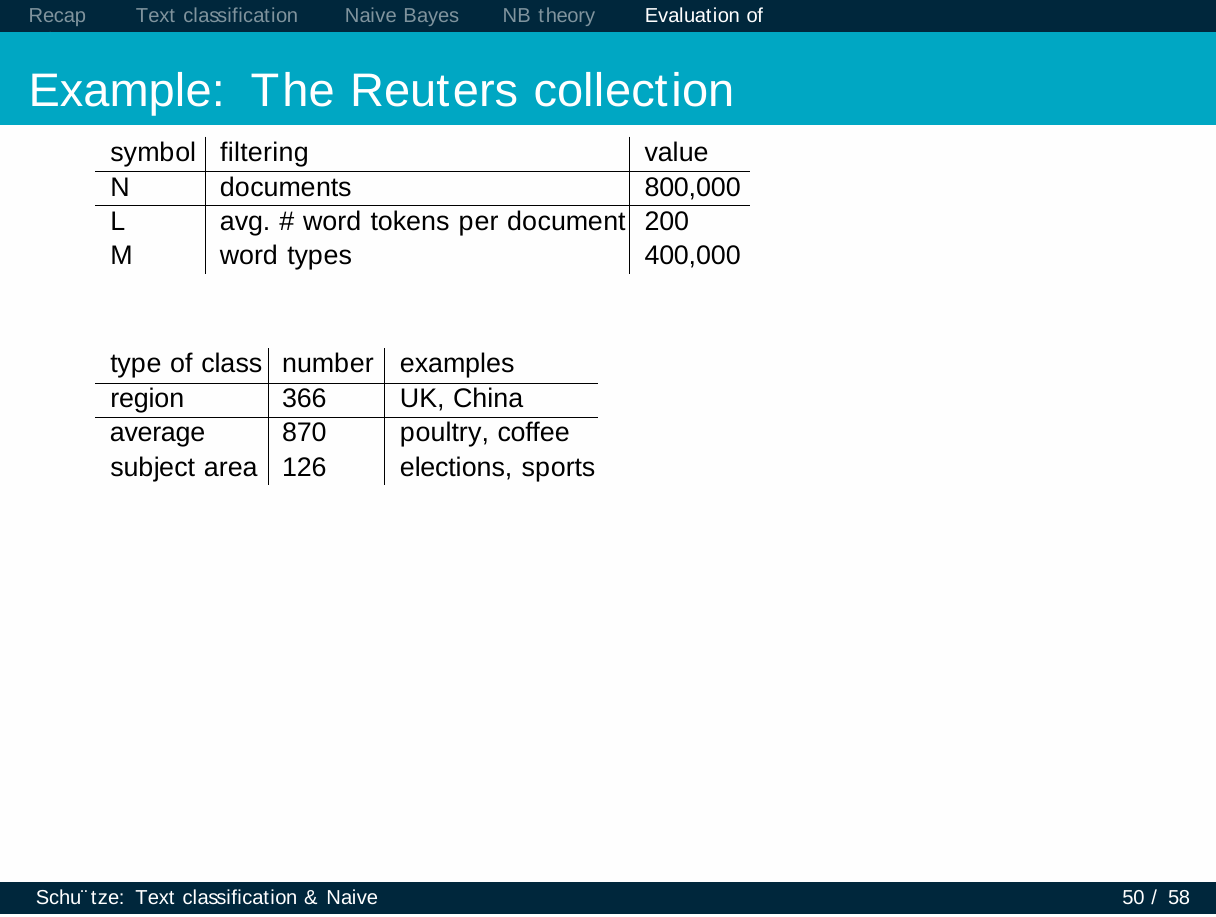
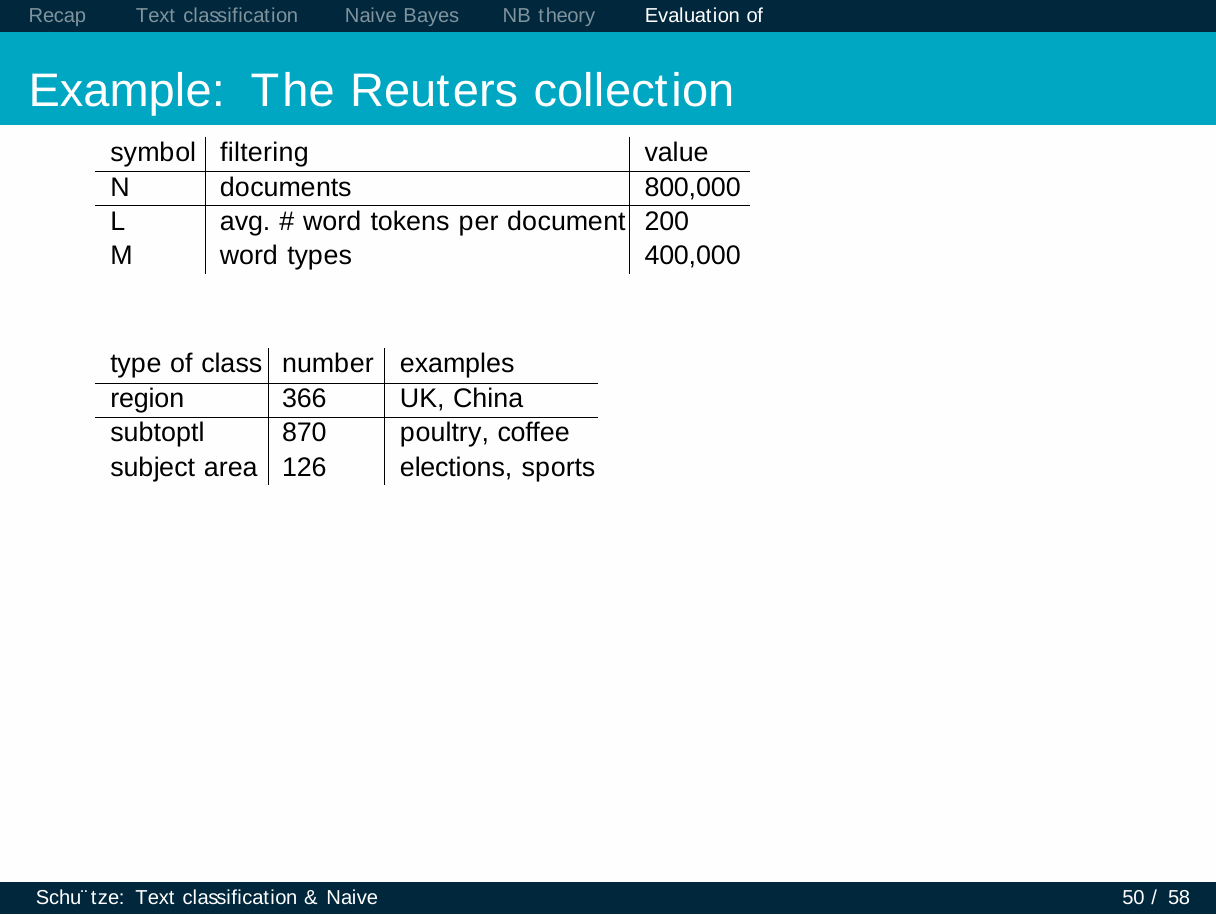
average: average -> subtoptl (157, 433)
